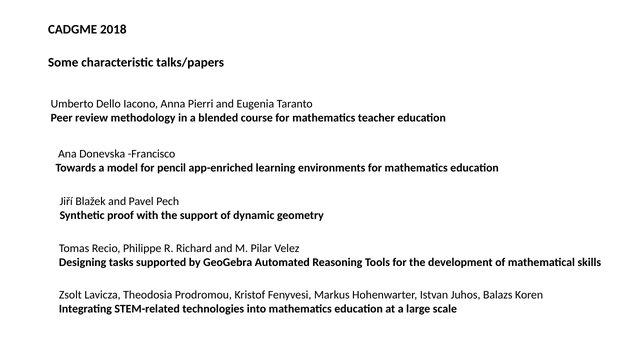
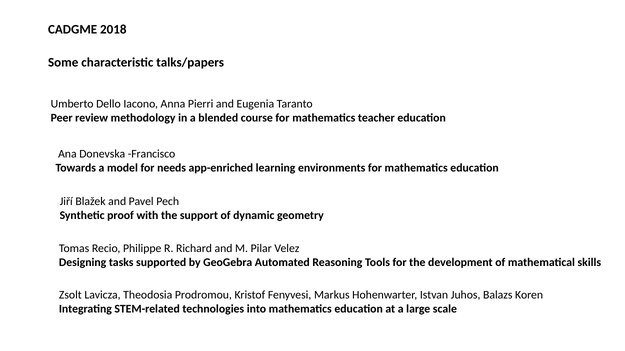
pencil: pencil -> needs (172, 168)
